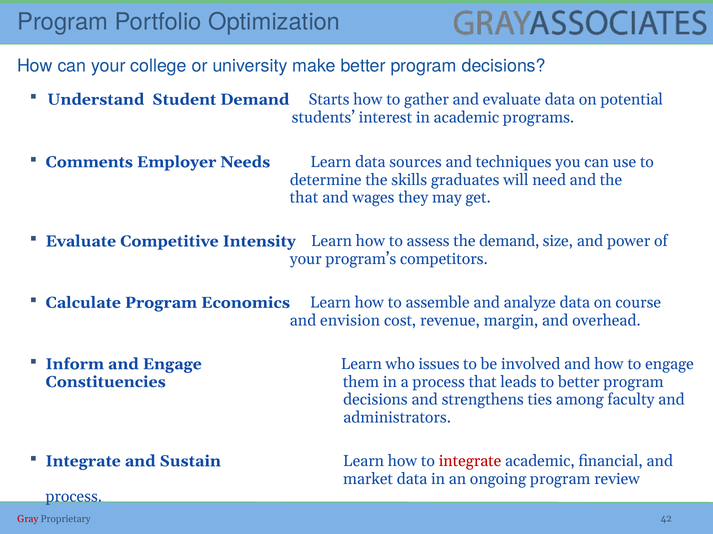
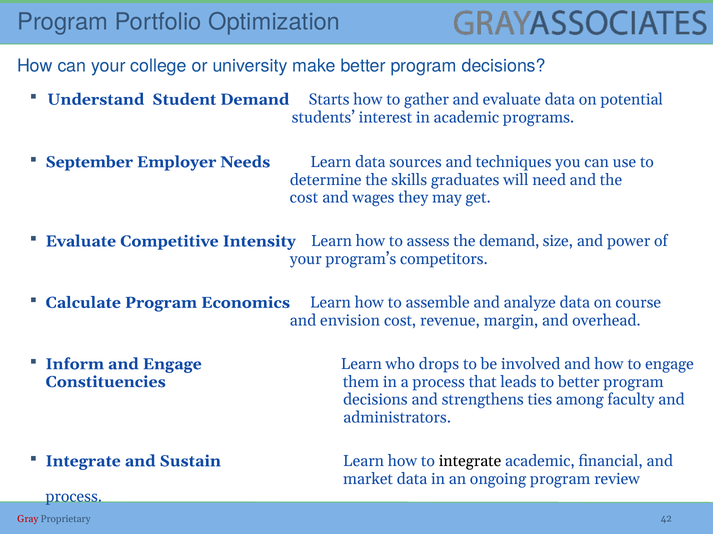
Comments: Comments -> September (89, 162)
that: that -> cost (304, 198)
issues: issues -> drops (439, 365)
integrate colour: red -> black (470, 462)
